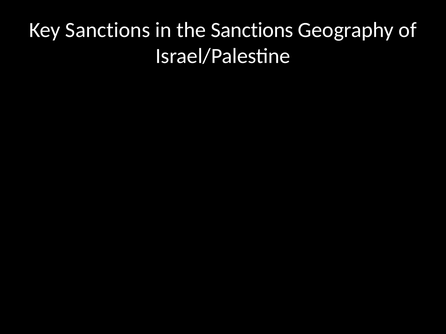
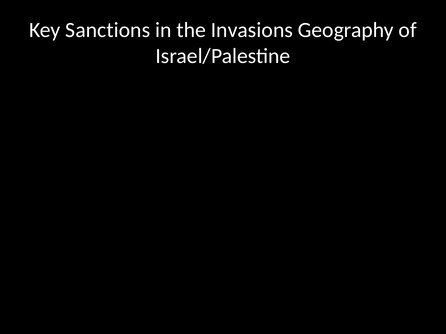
the Sanctions: Sanctions -> Invasions (252, 30)
